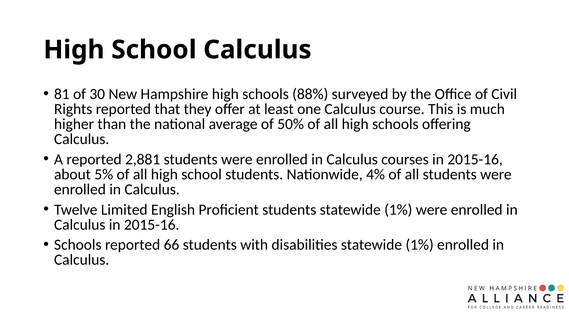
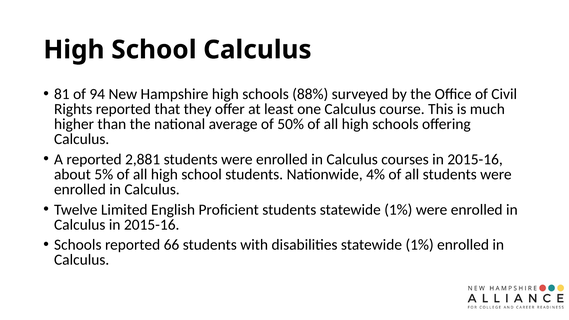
30: 30 -> 94 (97, 94)
